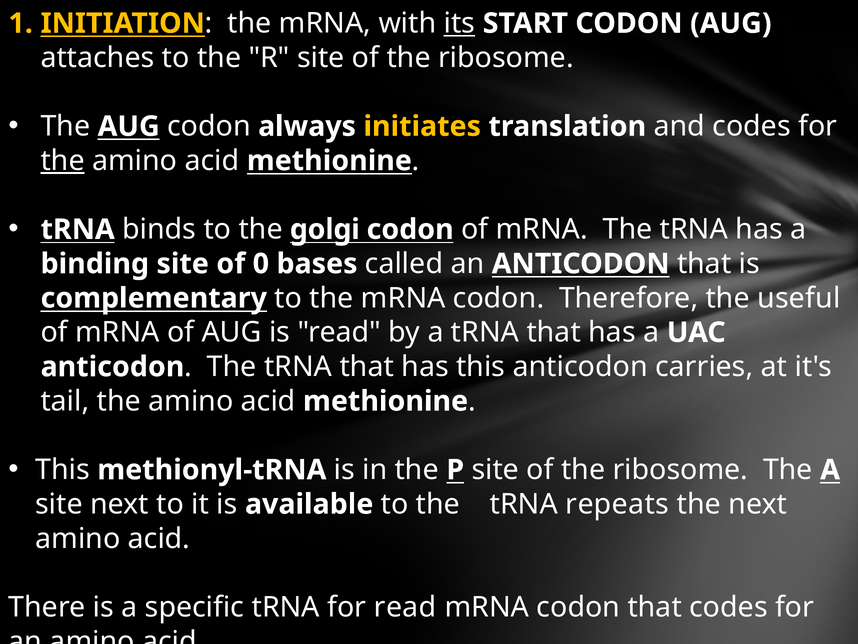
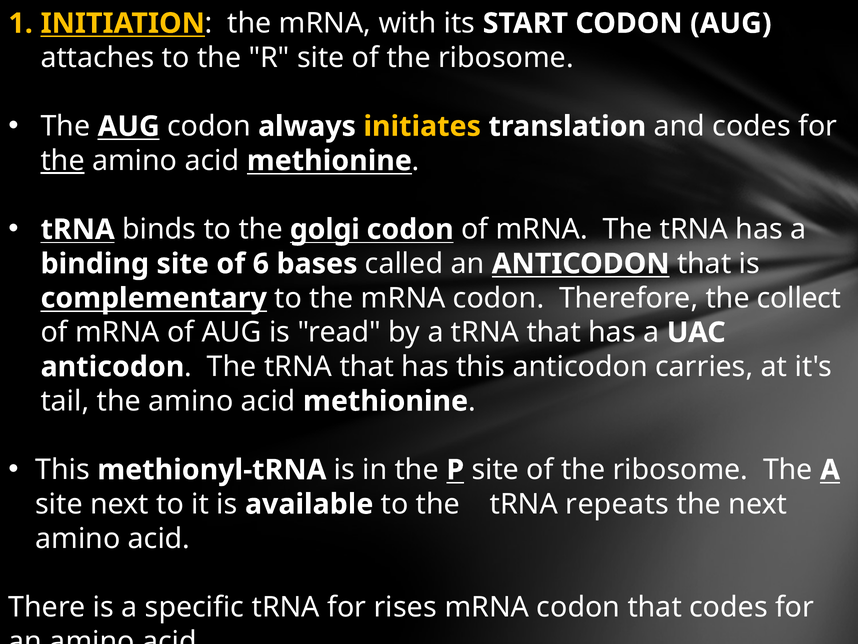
its underline: present -> none (459, 23)
0: 0 -> 6 (261, 264)
useful: useful -> collect (799, 298)
for read: read -> rises (405, 607)
